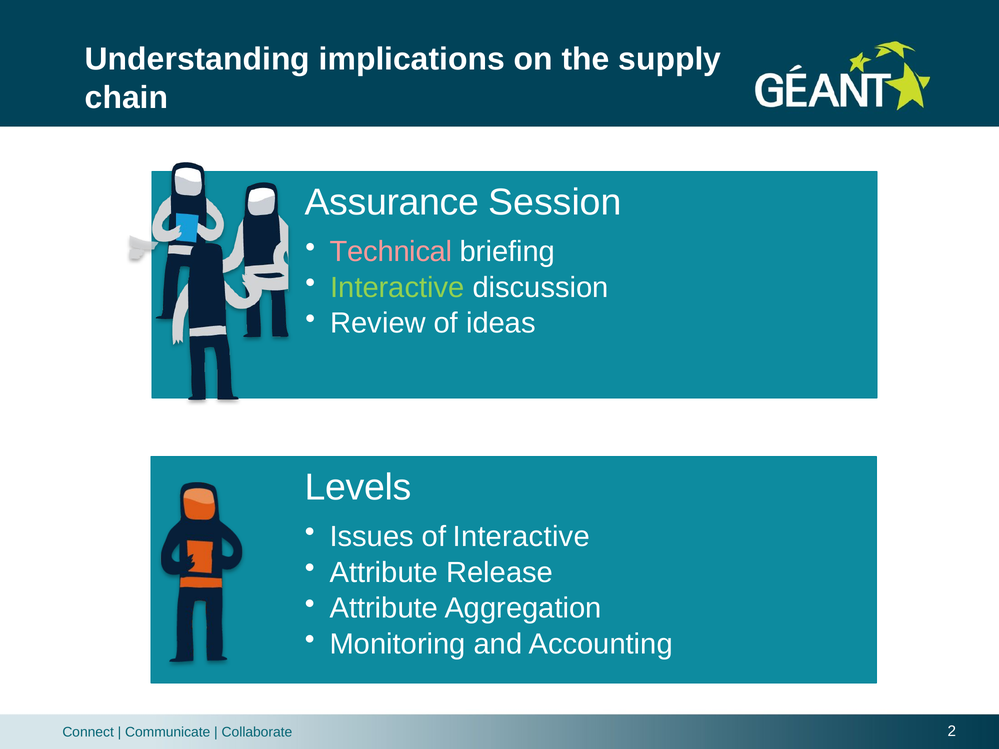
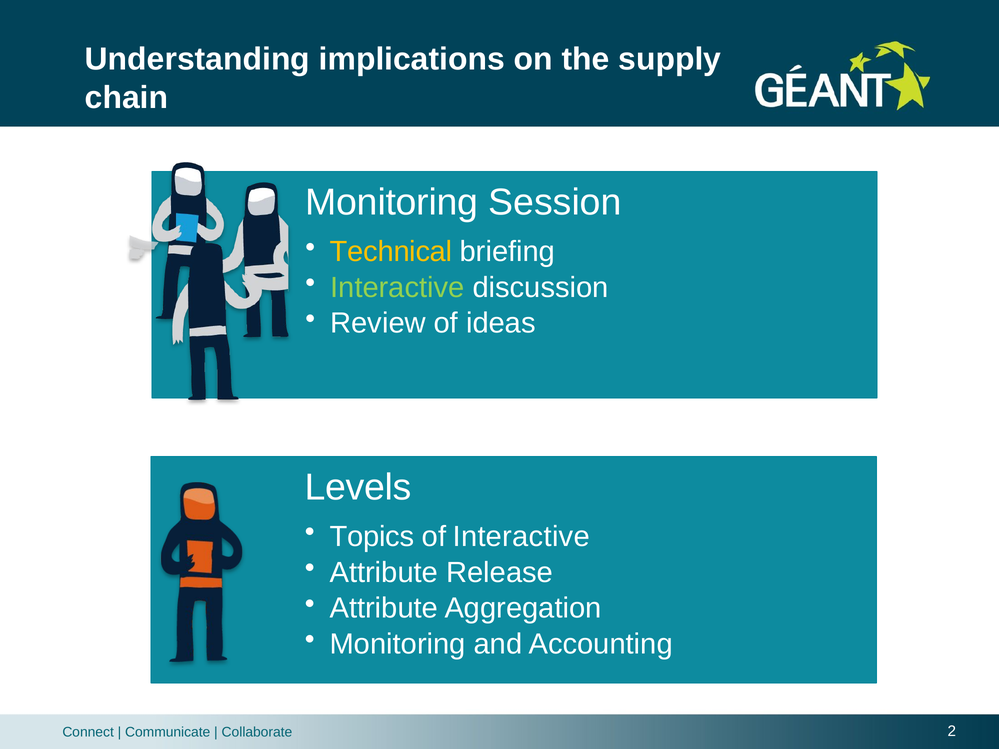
Assurance: Assurance -> Monitoring (392, 203)
Technical colour: pink -> yellow (391, 252)
Issues: Issues -> Topics (372, 537)
